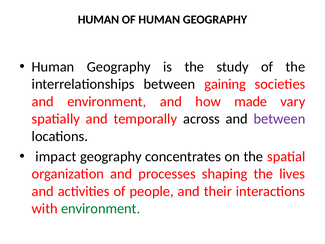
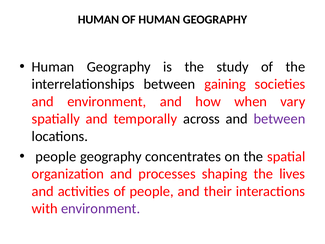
made: made -> when (251, 101)
impact: impact -> people (56, 156)
environment colour: green -> purple (101, 208)
